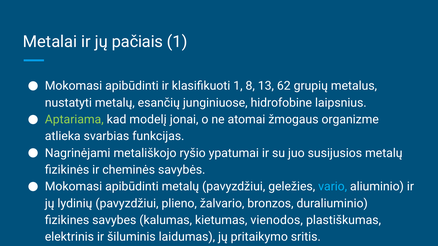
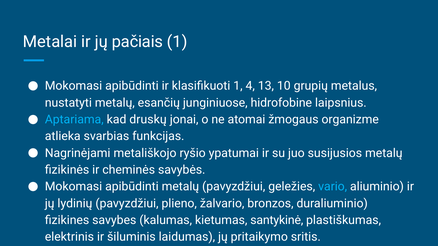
8: 8 -> 4 (250, 86)
62: 62 -> 10 (284, 86)
Aptariama colour: light green -> light blue (74, 120)
modelį: modelį -> druskų (148, 120)
vienodos: vienodos -> santykinė (277, 220)
